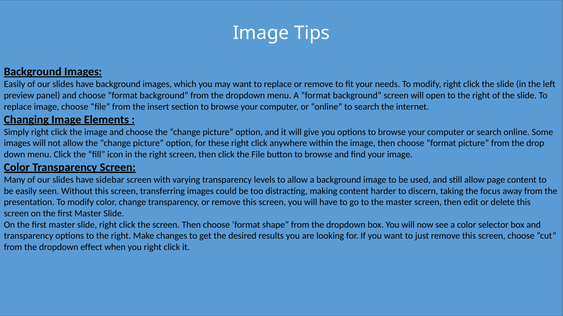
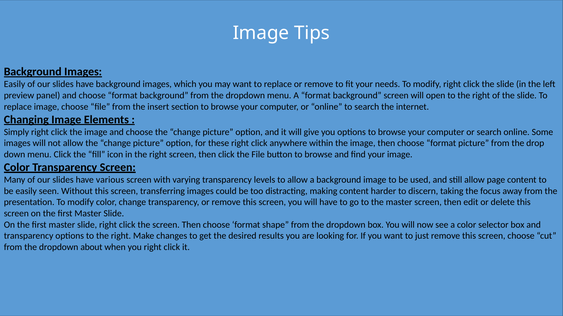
sidebar: sidebar -> various (110, 180)
effect: effect -> about (91, 248)
